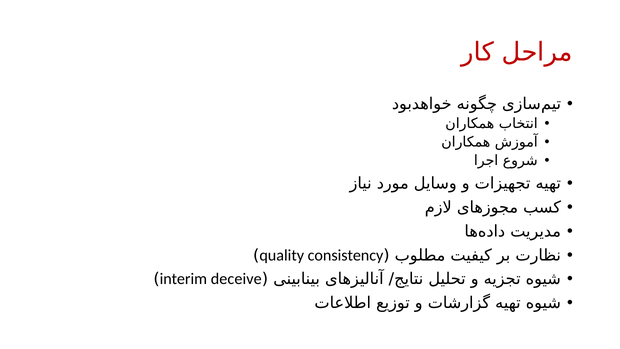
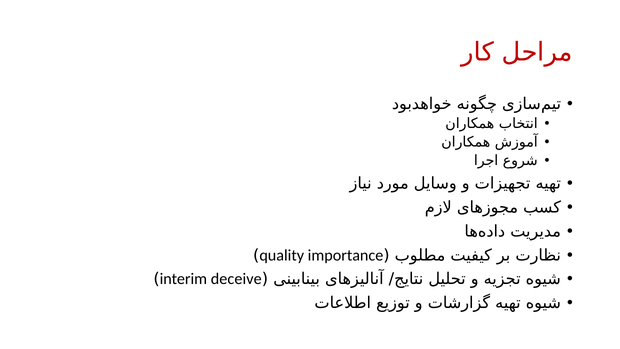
consistency: consistency -> importance (346, 255)
